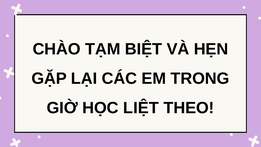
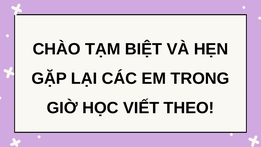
LIỆT: LIỆT -> VIẾT (141, 108)
